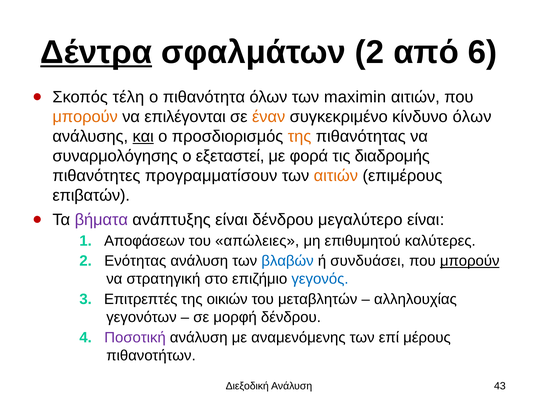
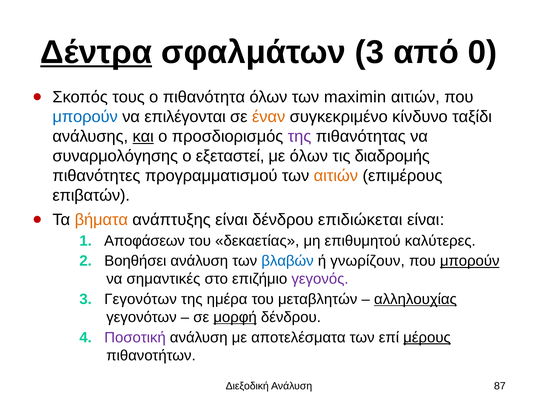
σφαλμάτων 2: 2 -> 3 (370, 52)
6: 6 -> 0 (483, 52)
τέλη: τέλη -> τους (129, 97)
μπορούν colour: orange -> blue (85, 116)
κίνδυνο όλων: όλων -> ταξίδι (472, 116)
της colour: orange -> purple (300, 136)
με φορά: φορά -> όλων (309, 156)
προγραμματίσουν: προγραμματίσουν -> προγραμματισμού (211, 176)
βήματα colour: purple -> orange (101, 219)
μεγαλύτερο: μεγαλύτερο -> επιδιώκεται (360, 219)
απώλειες: απώλειες -> δεκαετίας (257, 240)
Ενότητας: Ενότητας -> Βοηθήσει (135, 261)
συνδυάσει: συνδυάσει -> γνωρίζουν (368, 261)
στρατηγική: στρατηγική -> σημαντικές (163, 279)
γεγονός colour: blue -> purple (320, 279)
3 Επιτρεπτές: Επιτρεπτές -> Γεγονότων (141, 299)
οικιών: οικιών -> ημέρα (227, 299)
αλληλουχίας underline: none -> present (415, 299)
μορφή underline: none -> present (235, 317)
αναμενόμενης: αναμενόμενης -> αποτελέσματα (298, 337)
μέρους underline: none -> present (427, 337)
43: 43 -> 87 (500, 385)
